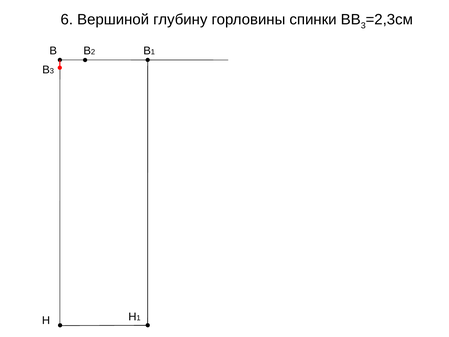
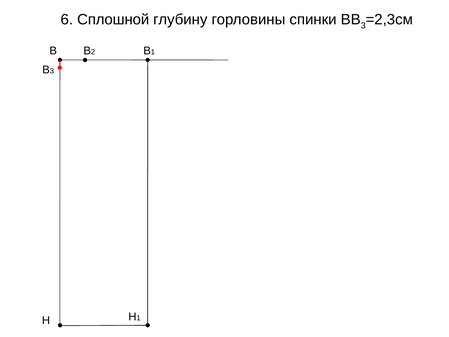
Вершиной: Вершиной -> Сплошной (113, 20)
